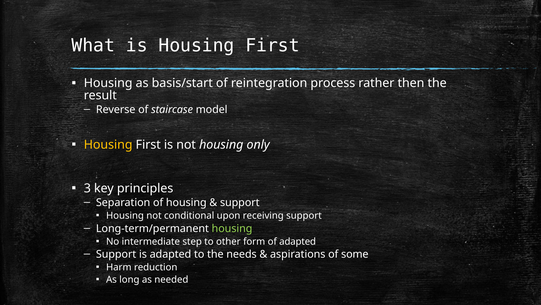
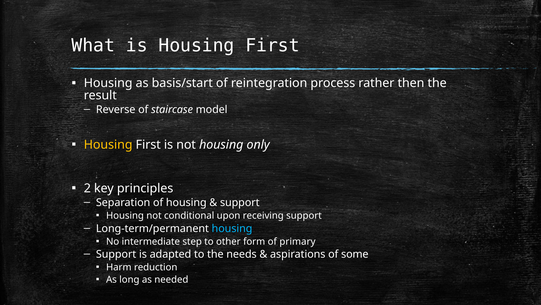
3: 3 -> 2 (87, 188)
housing colour: light green -> light blue (232, 228)
of adapted: adapted -> primary (298, 241)
